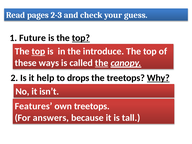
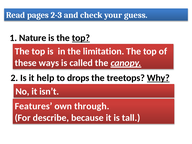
Future: Future -> Nature (33, 38)
top underline: present -> none (38, 51)
introduce: introduce -> limitation (104, 51)
the underline: present -> none (102, 63)
own treetops: treetops -> through (92, 106)
answers: answers -> describe (51, 118)
